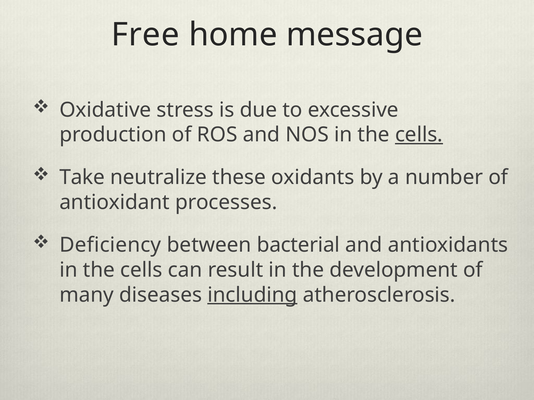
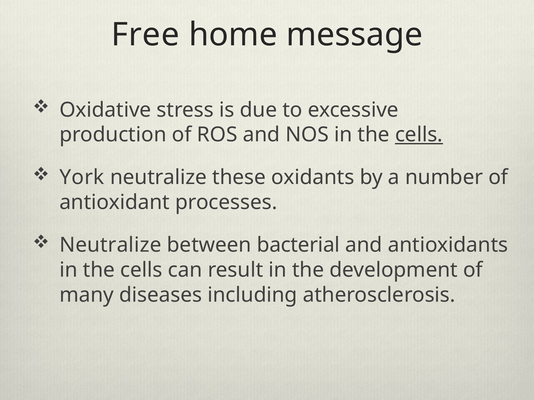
Take: Take -> York (82, 178)
Deficiency: Deficiency -> Neutralize (110, 245)
including underline: present -> none (252, 295)
